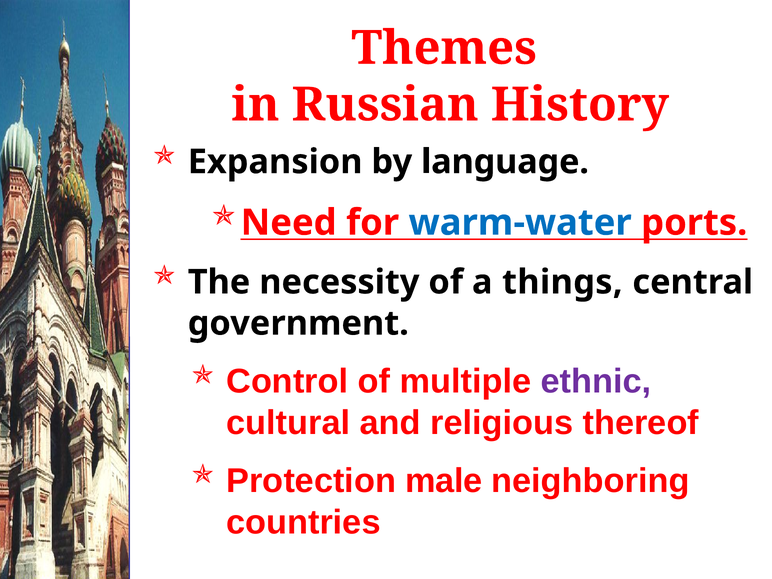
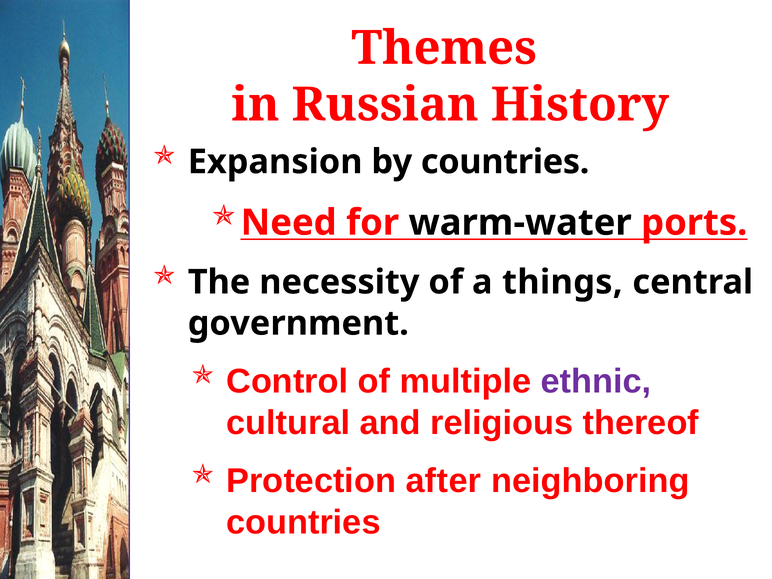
by language: language -> countries (505, 162)
warm-water colour: blue -> black (520, 223)
male: male -> after (443, 481)
